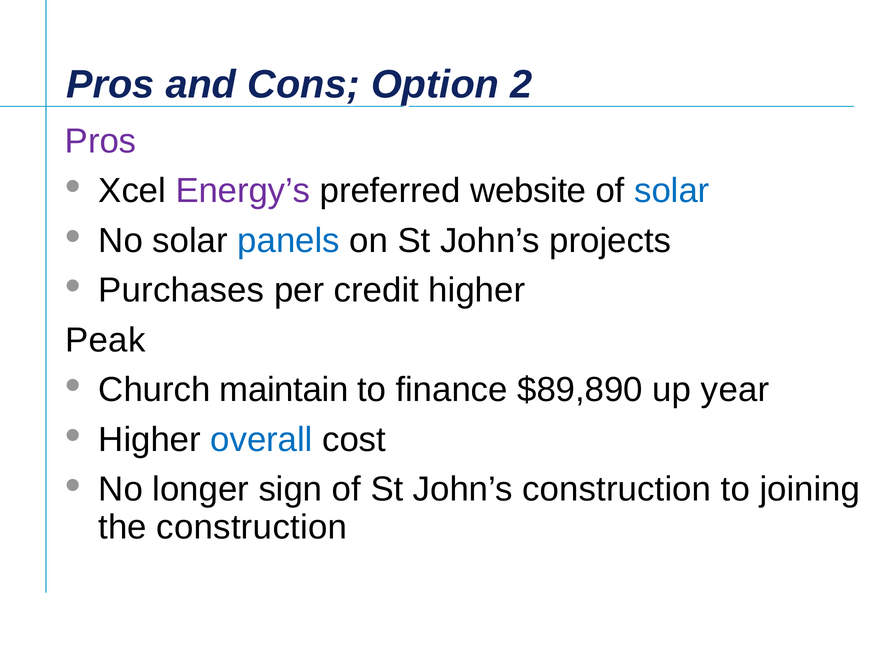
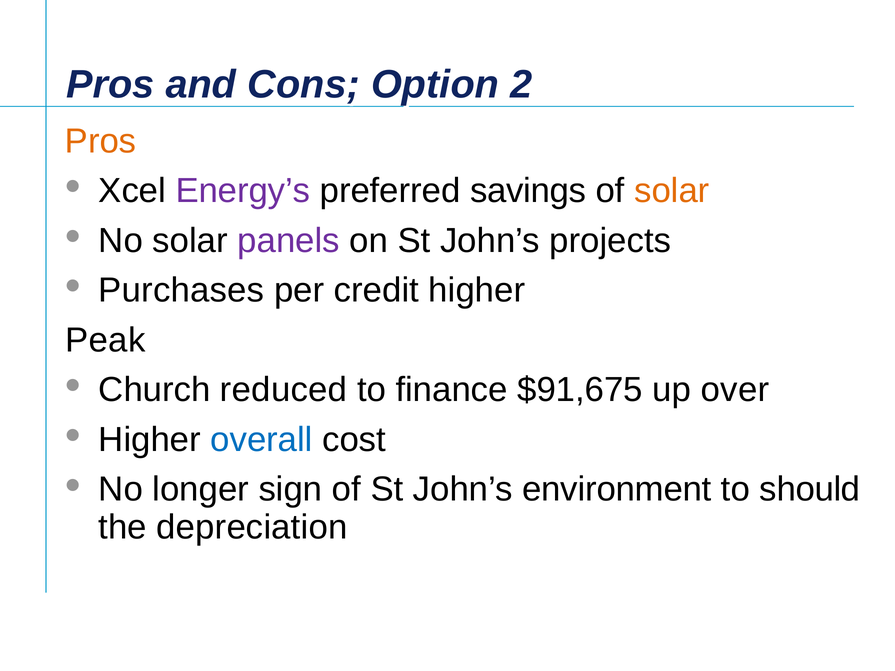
Pros colour: purple -> orange (101, 141)
website: website -> savings (528, 191)
solar colour: blue -> orange (672, 191)
panels colour: blue -> purple (289, 241)
maintain: maintain -> reduced (284, 390)
$89,890: $89,890 -> $91,675 (580, 390)
year: year -> over (735, 390)
John’s construction: construction -> environment (617, 490)
joining: joining -> should (810, 490)
the construction: construction -> depreciation (252, 527)
